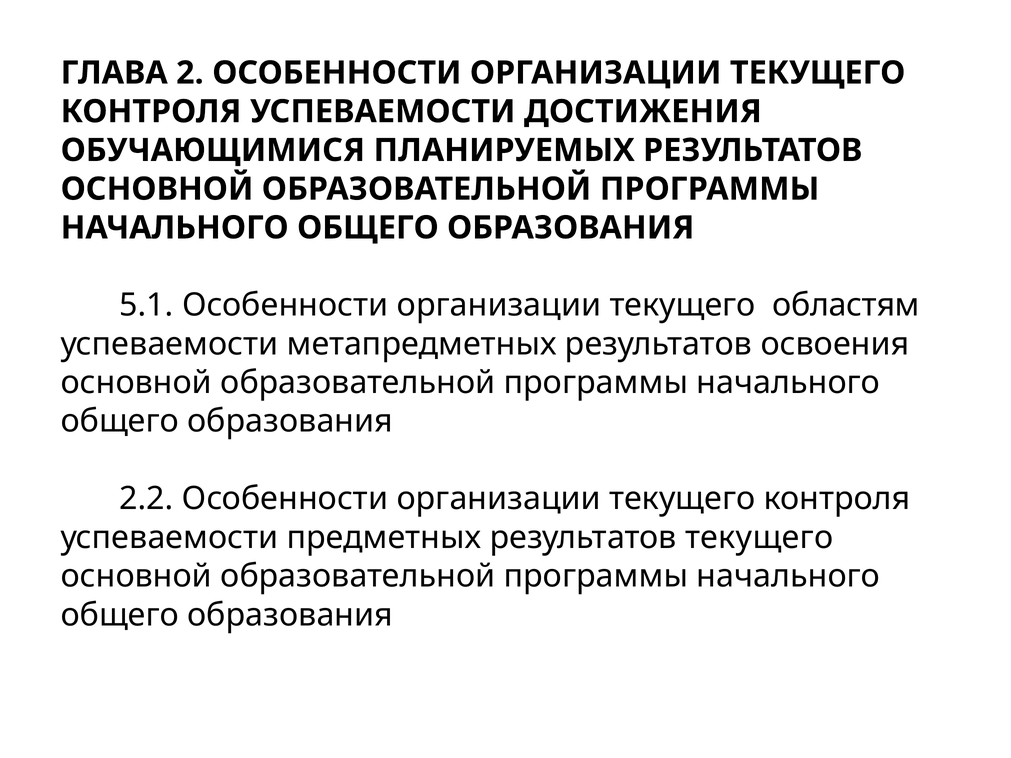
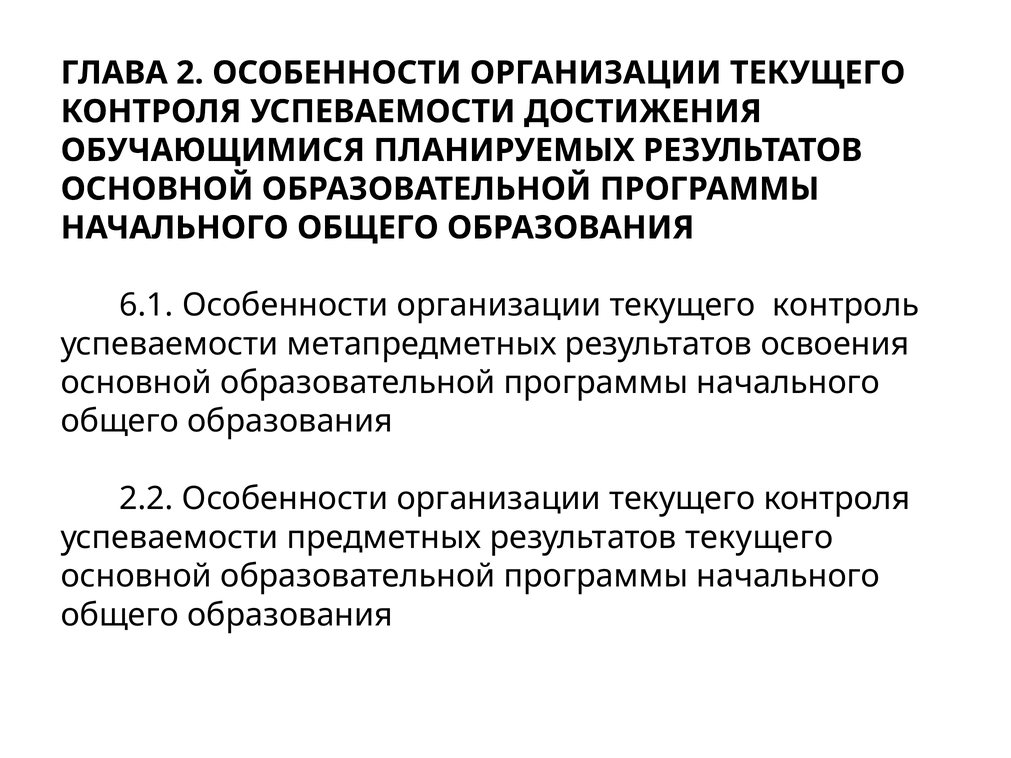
5.1: 5.1 -> 6.1 (146, 305)
областям: областям -> контроль (846, 305)
